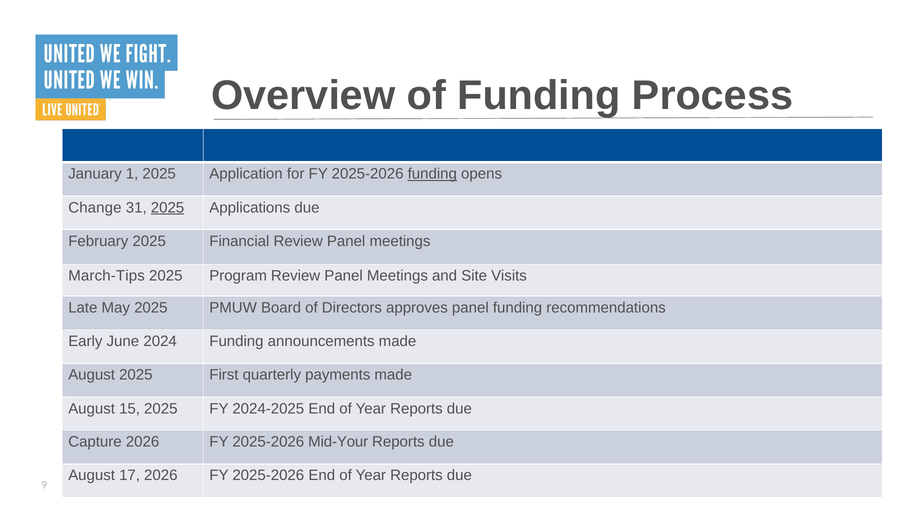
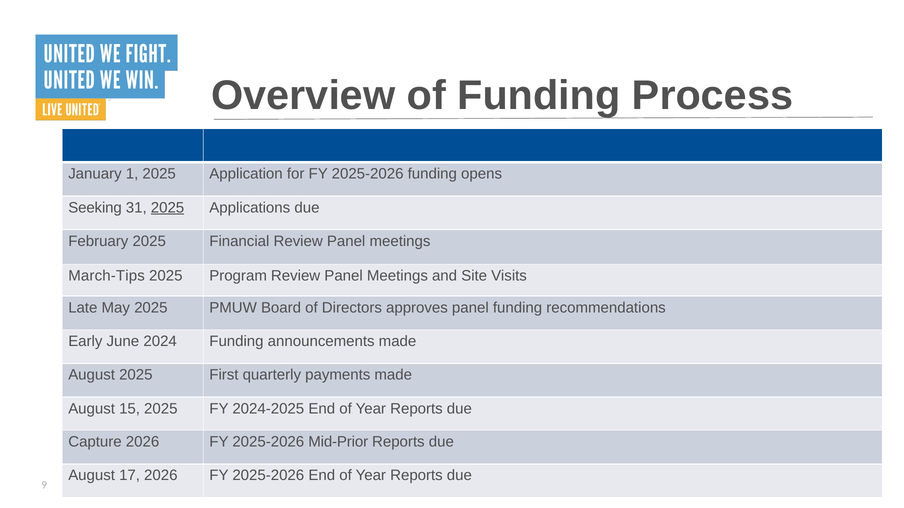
funding underline: present -> none (432, 174)
Change: Change -> Seeking (95, 208)
Mid-Your: Mid-Your -> Mid-Prior (338, 442)
